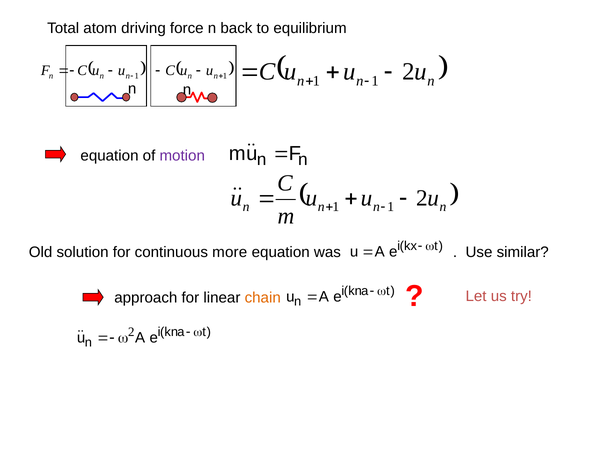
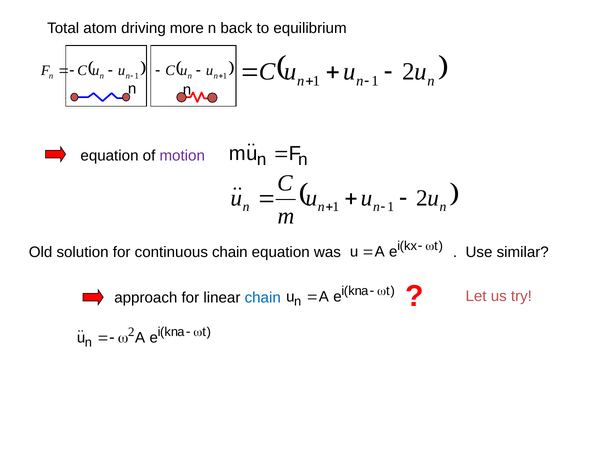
force: force -> more (187, 28)
continuous more: more -> chain (230, 252)
chain colour: orange -> blue (263, 297)
